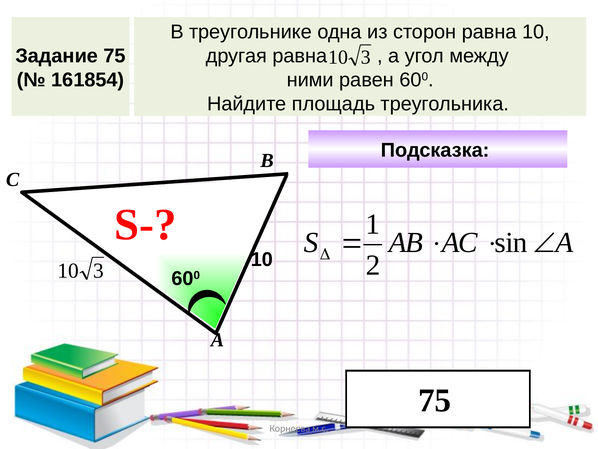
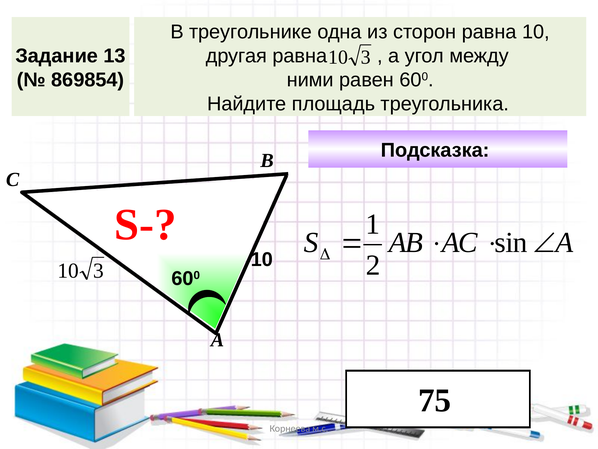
Задание 75: 75 -> 13 (115, 56)
161854: 161854 -> 869854 (88, 80)
